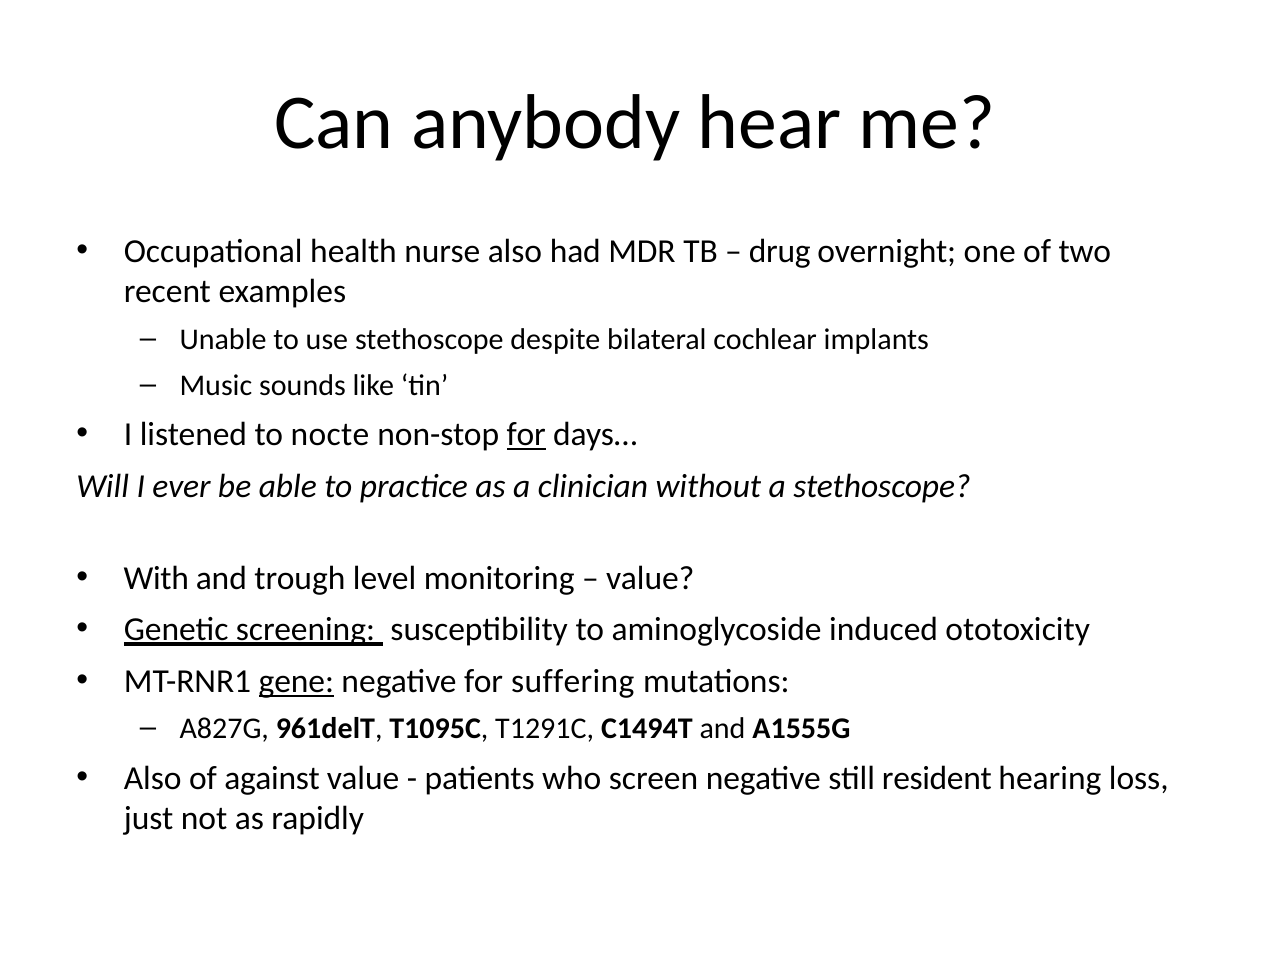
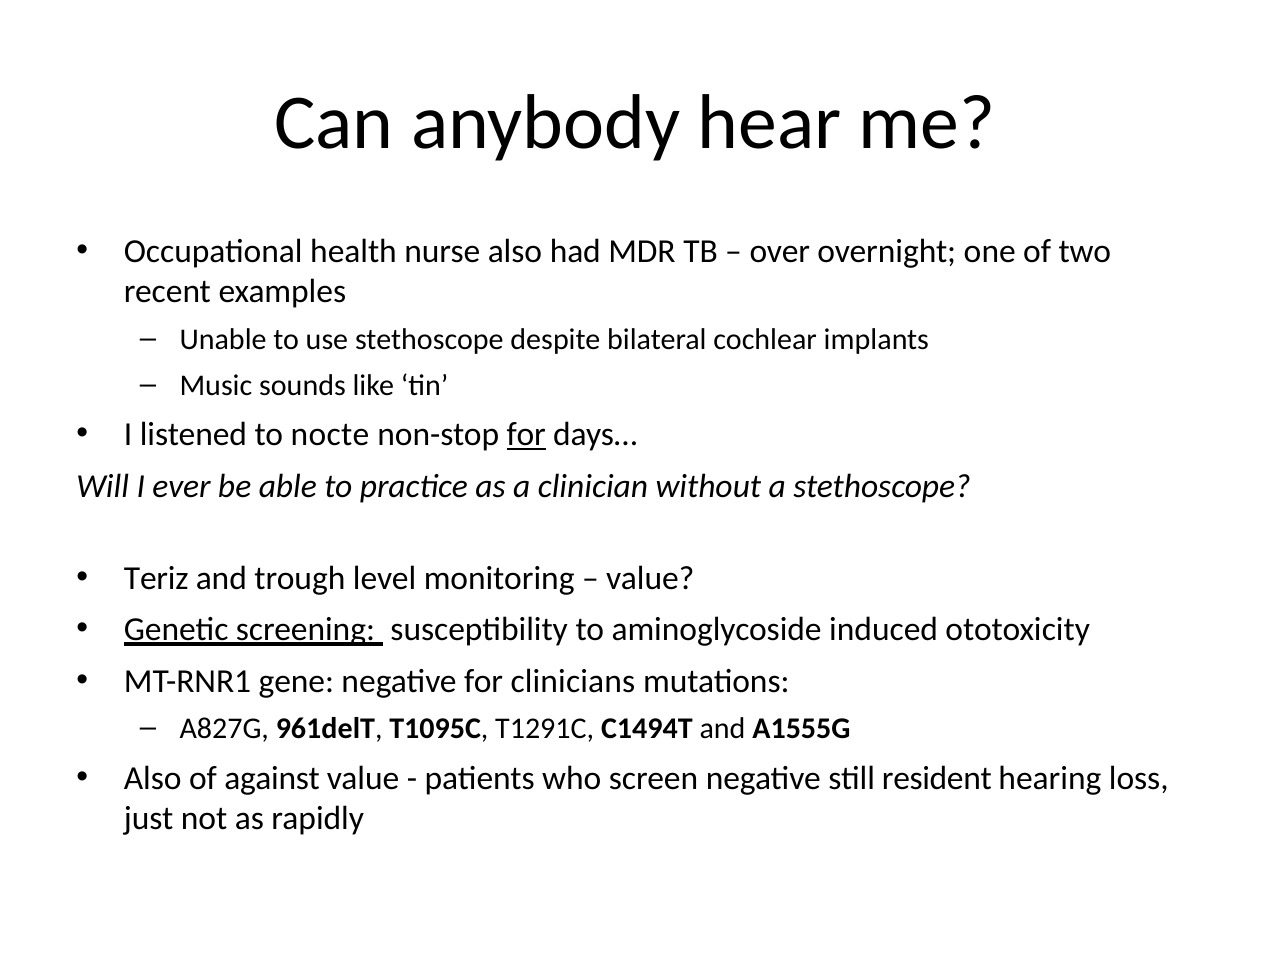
drug: drug -> over (780, 251)
With: With -> Teriz (156, 578)
gene underline: present -> none (296, 681)
suffering: suffering -> clinicians (573, 681)
